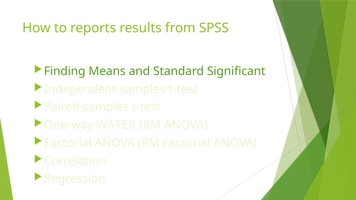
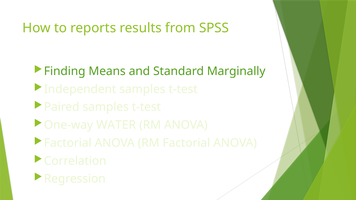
Significant: Significant -> Marginally (236, 71)
